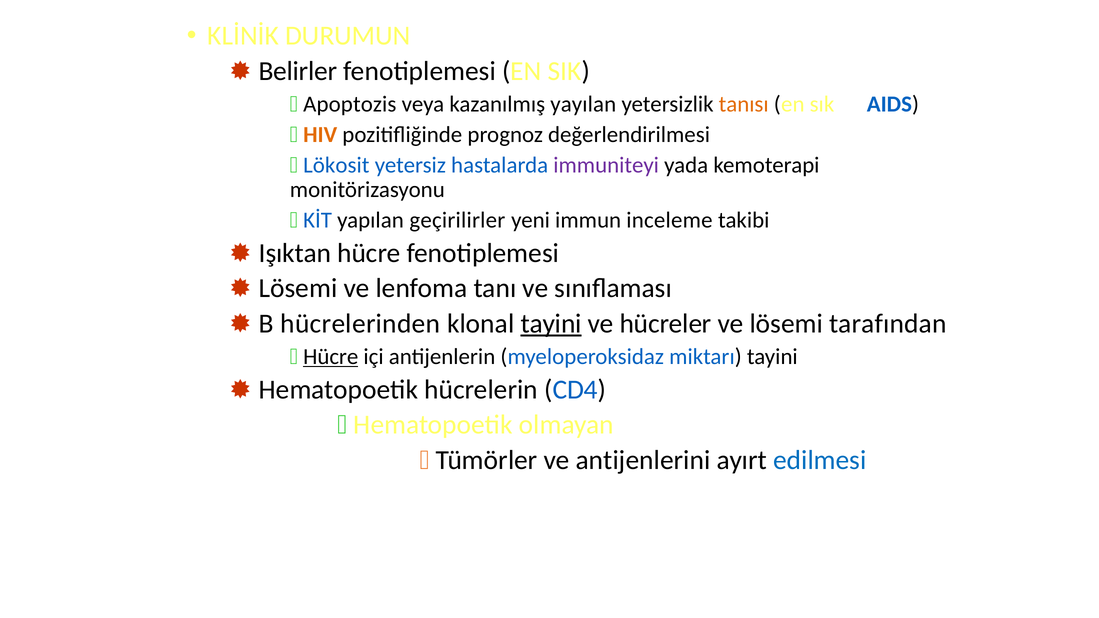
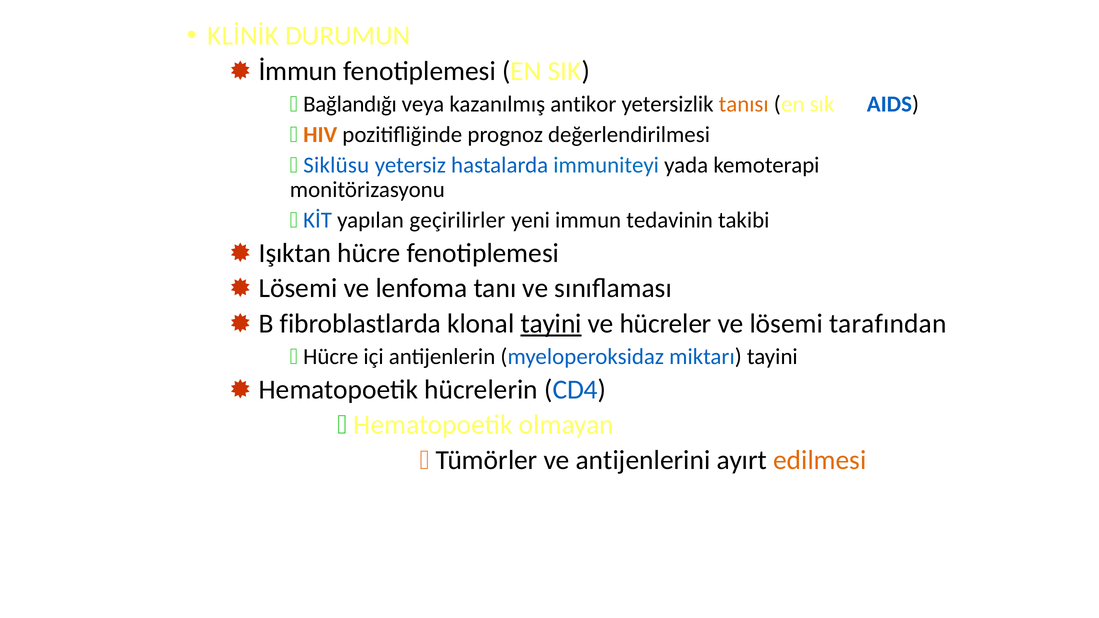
Belirler: Belirler -> İmmun (298, 71)
Apoptozis: Apoptozis -> Bağlandığı (350, 104)
yayılan: yayılan -> antikor (583, 104)
Lökosit: Lökosit -> Siklüsu (336, 165)
immuniteyi colour: purple -> blue (606, 165)
inceleme: inceleme -> tedavinin (670, 220)
hücrelerinden: hücrelerinden -> fibroblastlarda (361, 324)
Hücre underline: present -> none (331, 357)
edilmesi colour: blue -> orange (820, 460)
